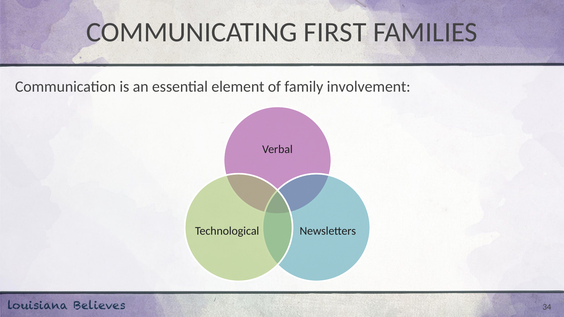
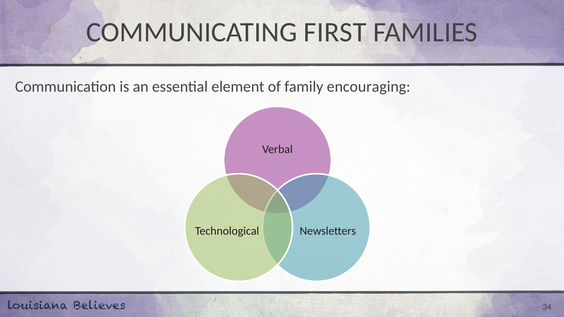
involvement: involvement -> encouraging (369, 87)
